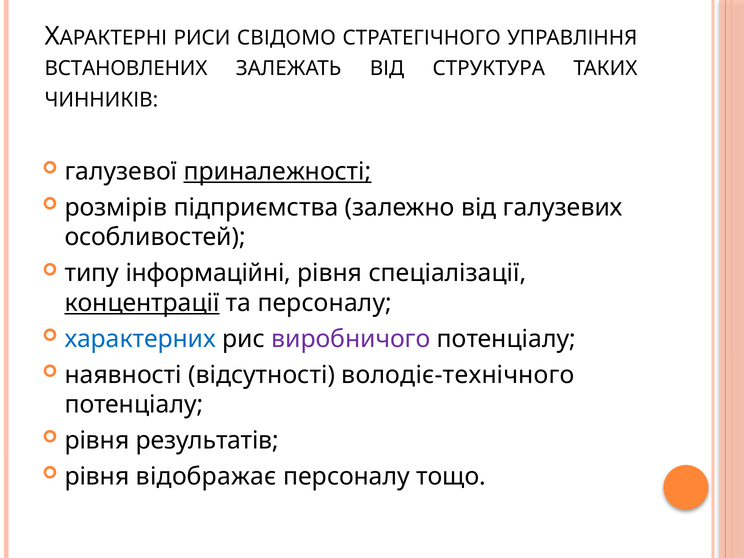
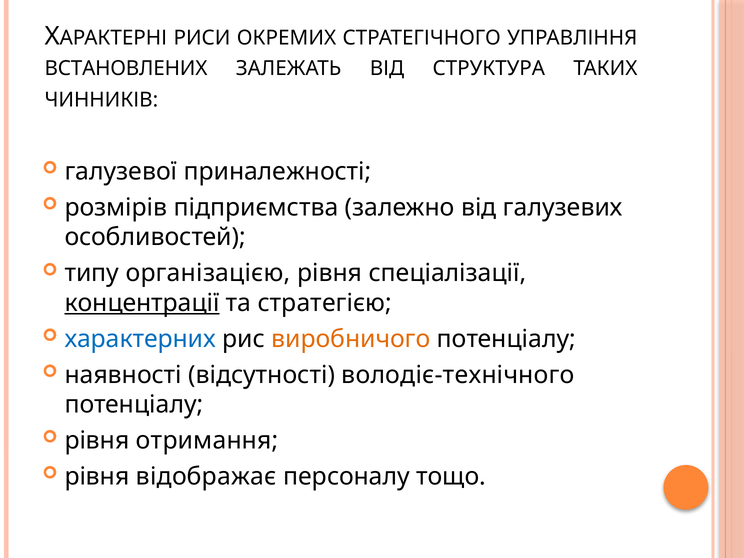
СВІДОМО: СВІДОМО -> ОКРЕМИХ (287, 38)
приналежності underline: present -> none (278, 171)
інформаційні: інформаційні -> організацією (208, 273)
та персоналу: персоналу -> стратегією (325, 303)
виробничого colour: purple -> orange (351, 339)
результатів: результатів -> отримання (207, 441)
